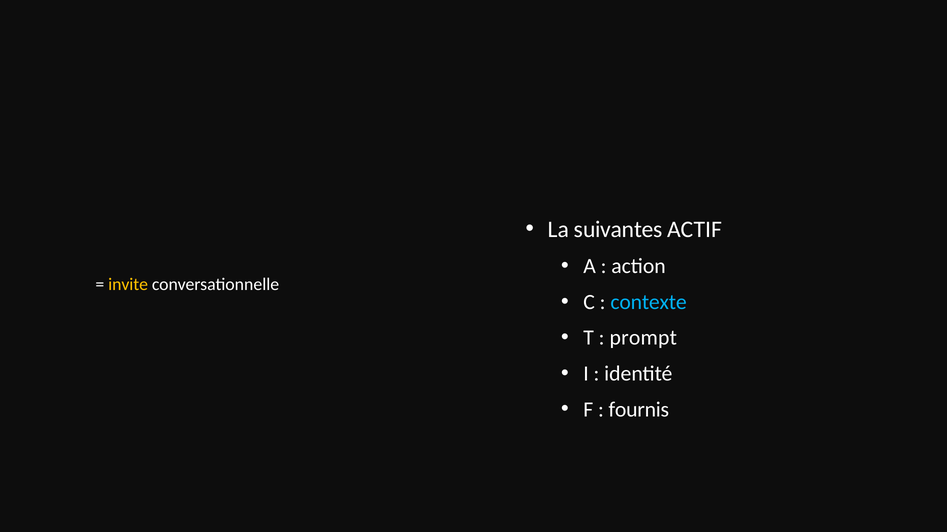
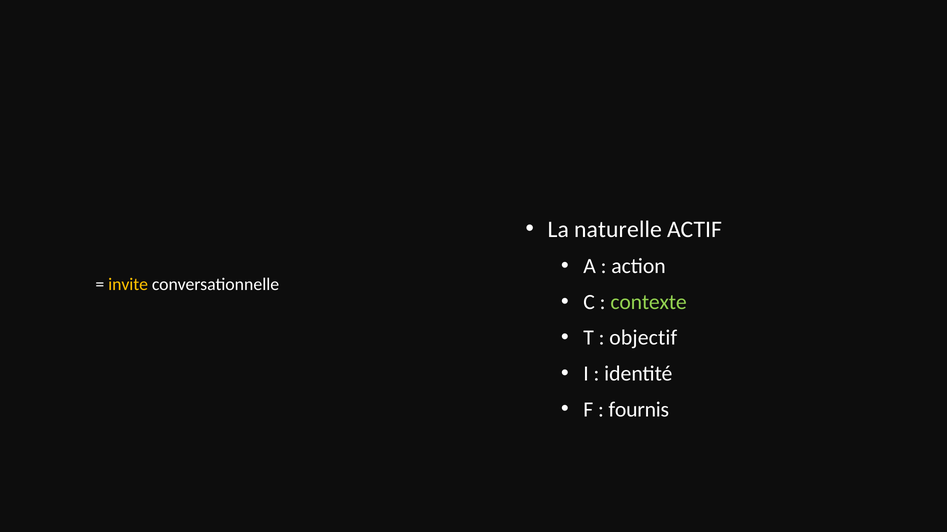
suivantes: suivantes -> naturelle (618, 230)
contexte colour: light blue -> light green (649, 302)
prompt: prompt -> objectif (643, 338)
